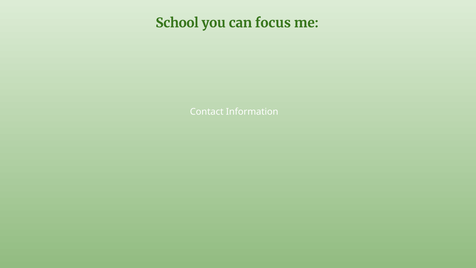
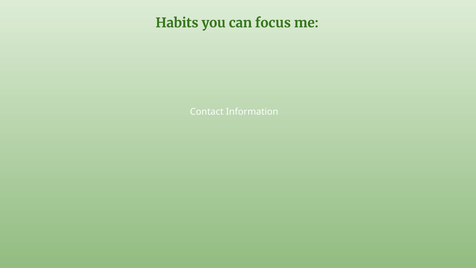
School: School -> Habits (177, 23)
